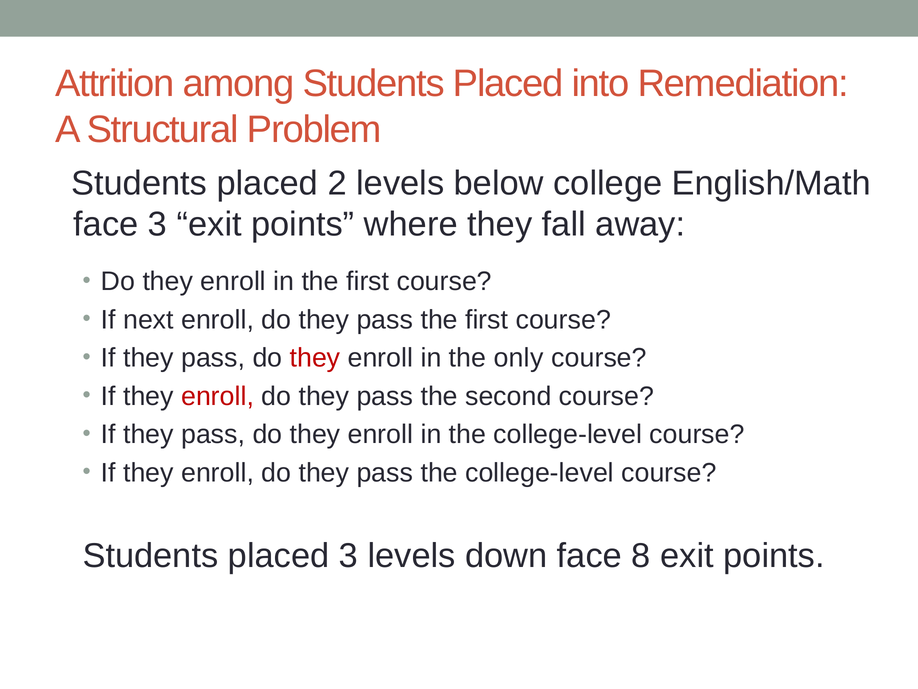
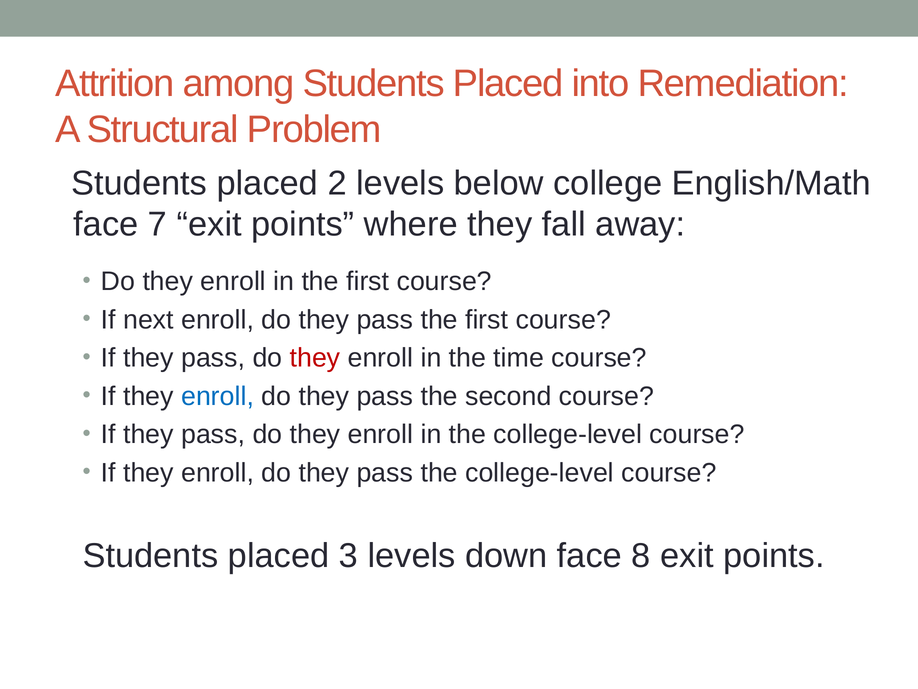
face 3: 3 -> 7 (158, 224)
only: only -> time (519, 358)
enroll colour: red -> blue (218, 396)
